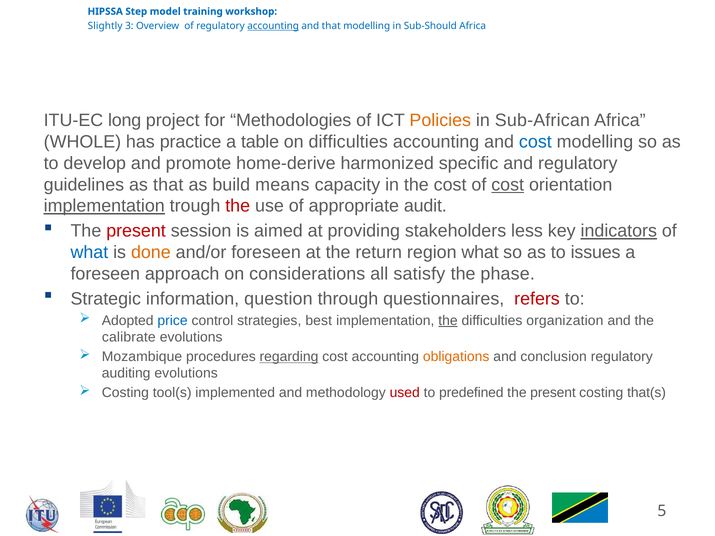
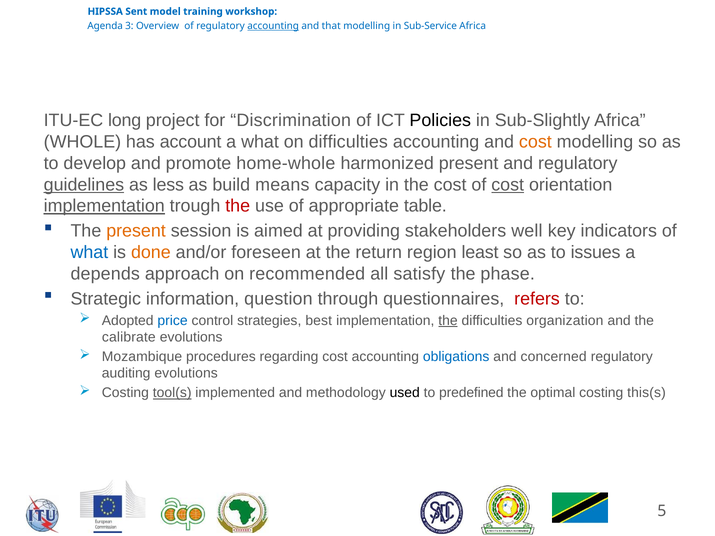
Step: Step -> Sent (136, 11)
Slightly: Slightly -> Agenda (105, 26)
Sub-Should: Sub-Should -> Sub-Service (430, 26)
Methodologies: Methodologies -> Discrimination (291, 120)
Policies colour: orange -> black (440, 120)
Sub-African: Sub-African -> Sub-Slightly (542, 120)
practice: practice -> account (191, 142)
a table: table -> what (260, 142)
cost colour: blue -> orange (535, 142)
home-derive: home-derive -> home-whole (286, 163)
harmonized specific: specific -> present (469, 163)
guidelines underline: none -> present (84, 185)
as that: that -> less (168, 185)
audit: audit -> table (425, 206)
present colour: red -> orange (136, 231)
less: less -> well (527, 231)
indicators underline: present -> none (619, 231)
region what: what -> least (480, 253)
foreseen: foreseen -> depends (105, 274)
considerations: considerations -> recommended (307, 274)
regarding underline: present -> none (289, 357)
obligations colour: orange -> blue (456, 357)
conclusion: conclusion -> concerned (554, 357)
tool(s underline: none -> present (172, 393)
used colour: red -> black (405, 393)
present: present -> optimal (553, 393)
that(s: that(s -> this(s (646, 393)
